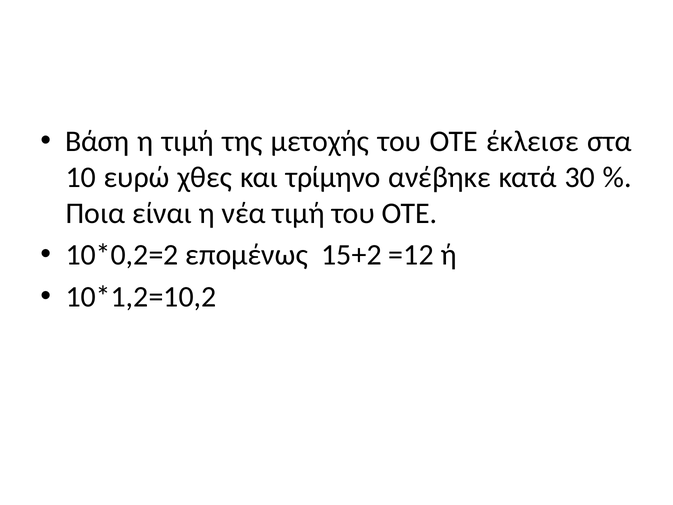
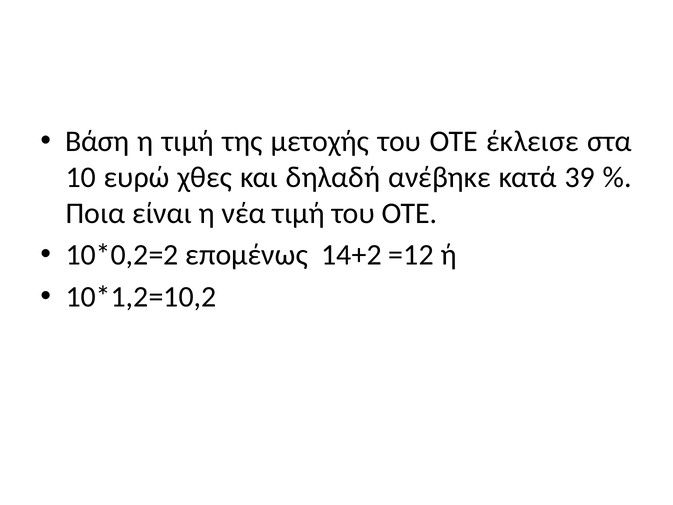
τρίμηνο: τρίμηνο -> δηλαδή (333, 177)
30: 30 -> 39 (580, 177)
15+2: 15+2 -> 14+2 (351, 255)
